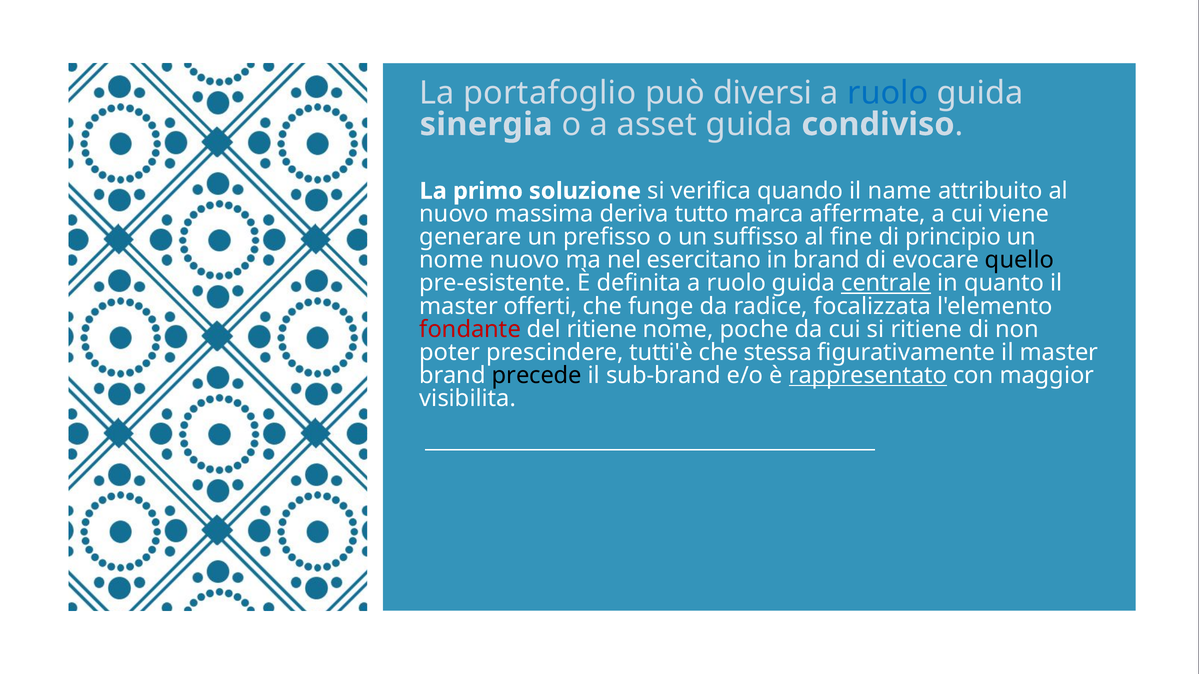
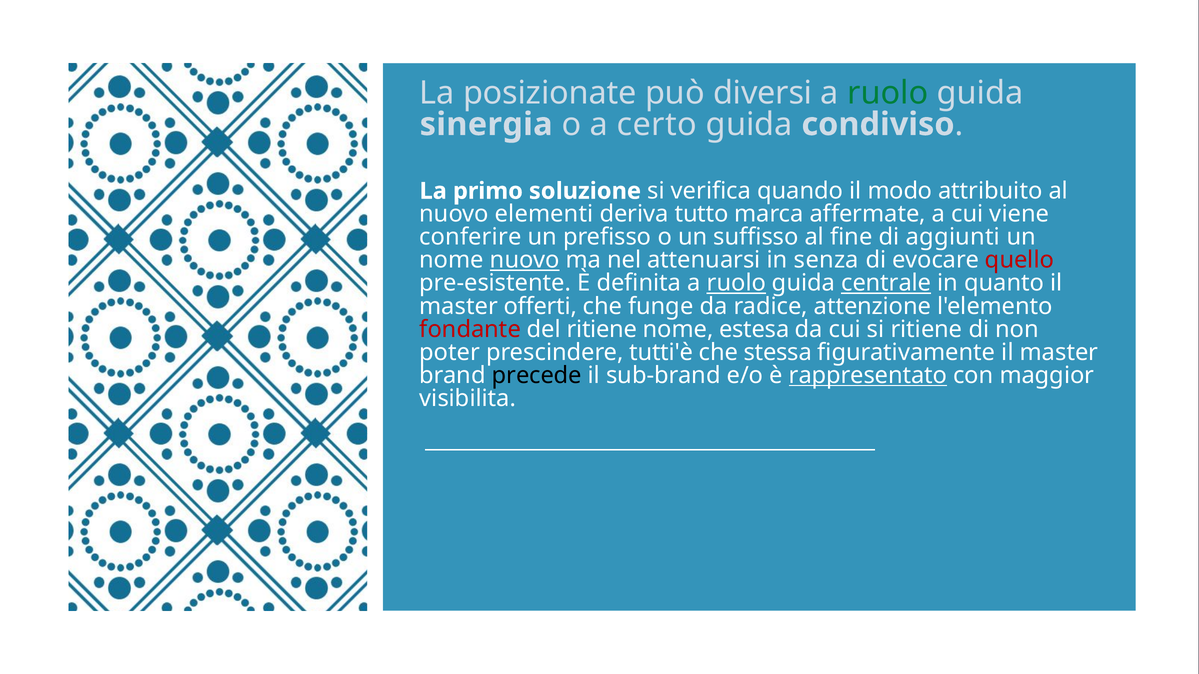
portafoglio: portafoglio -> posizionate (550, 93)
ruolo colour: blue -> green (888, 93)
asset: asset -> certo (657, 124)
name: name -> modo (900, 191)
massima: massima -> elementi (544, 214)
generare: generare -> conferire (470, 237)
principio: principio -> aggiunti (953, 237)
nuovo underline: none -> present (525, 260)
esercitano: esercitano -> attenuarsi (704, 260)
in brand: brand -> senza (826, 260)
quello colour: black -> red (1019, 260)
ruolo underline: none -> present (736, 283)
focalizzata: focalizzata -> attenzione (873, 306)
poche: poche -> estesa (754, 329)
